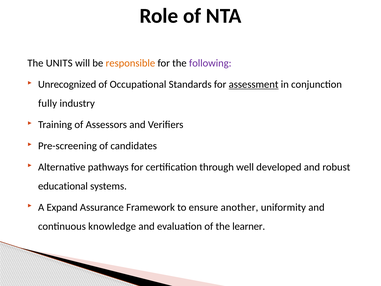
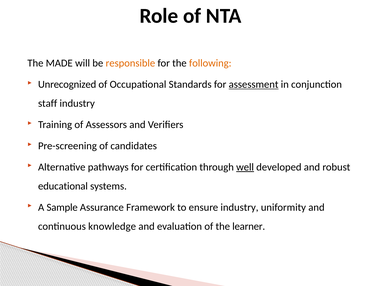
UNITS: UNITS -> MADE (59, 63)
following colour: purple -> orange (210, 63)
fully: fully -> staff (48, 103)
well underline: none -> present (245, 167)
Expand: Expand -> Sample (62, 207)
ensure another: another -> industry (240, 207)
